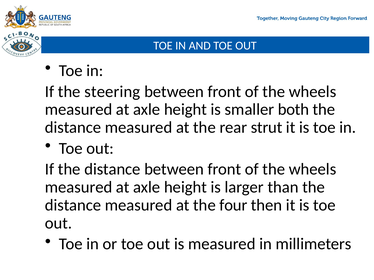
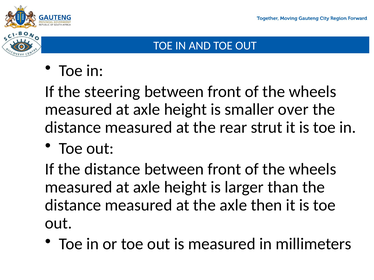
both: both -> over (293, 110)
the four: four -> axle (233, 205)
